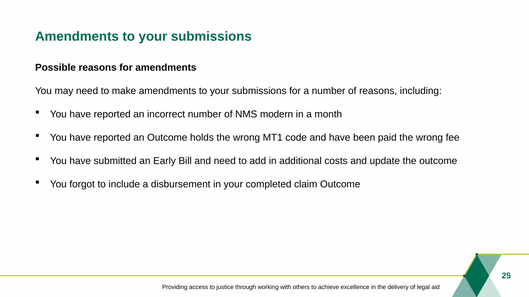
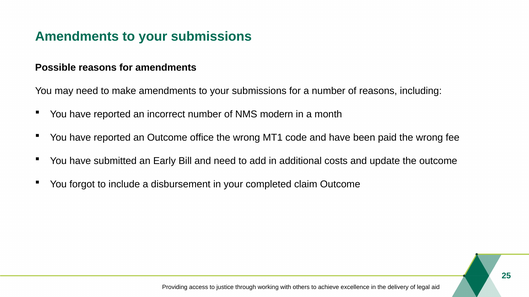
holds: holds -> office (202, 138)
